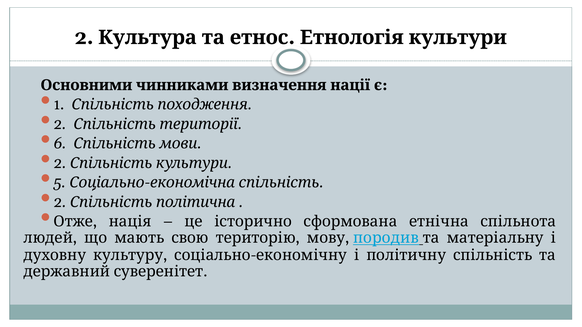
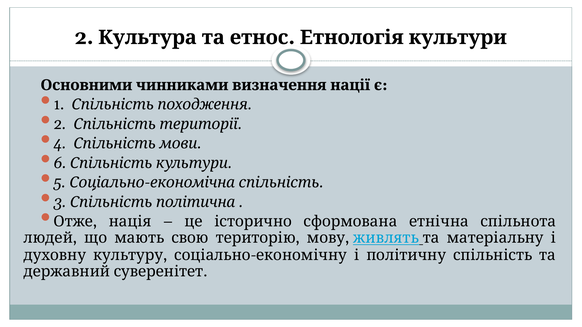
6: 6 -> 4 (60, 144)
2: 2 -> 6 (60, 163)
2: 2 -> 3 (60, 202)
породив: породив -> живлять (386, 238)
